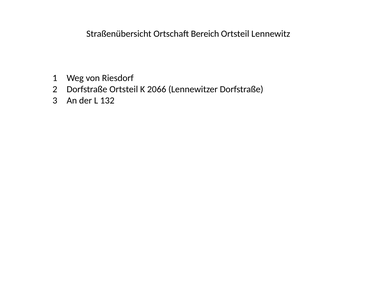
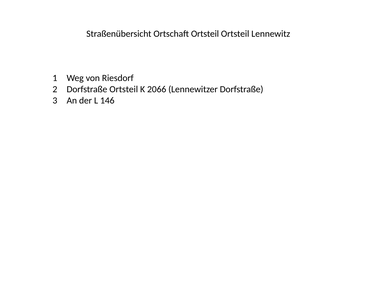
Ortschaft Bereich: Bereich -> Ortsteil (205, 34)
132: 132 -> 146 (107, 101)
